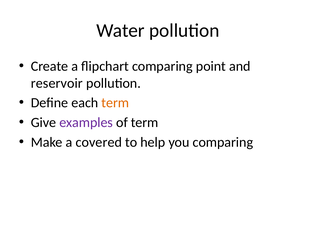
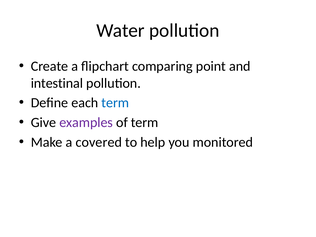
reservoir: reservoir -> intestinal (57, 83)
term colour: orange -> blue (115, 103)
you comparing: comparing -> monitored (223, 142)
